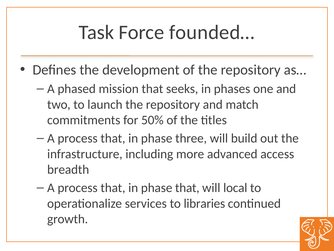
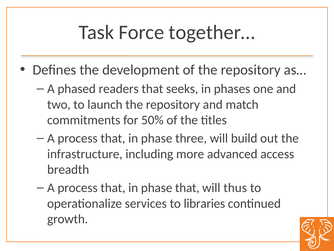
founded…: founded… -> together… (212, 32)
mission: mission -> readers (119, 89)
local: local -> thus (235, 187)
